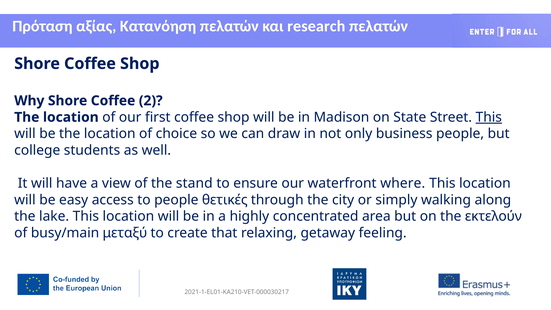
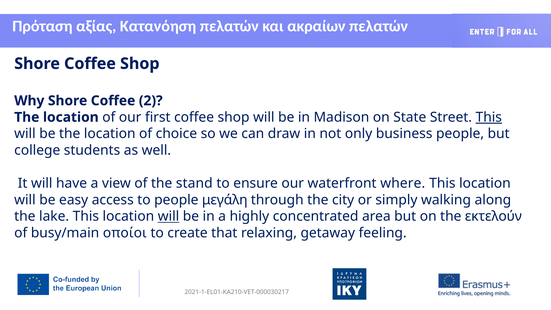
research: research -> ακραίων (316, 26)
θετικές: θετικές -> μεγάλη (225, 200)
will underline: none -> present (169, 216)
μεταξύ: μεταξύ -> οποίοι (125, 233)
